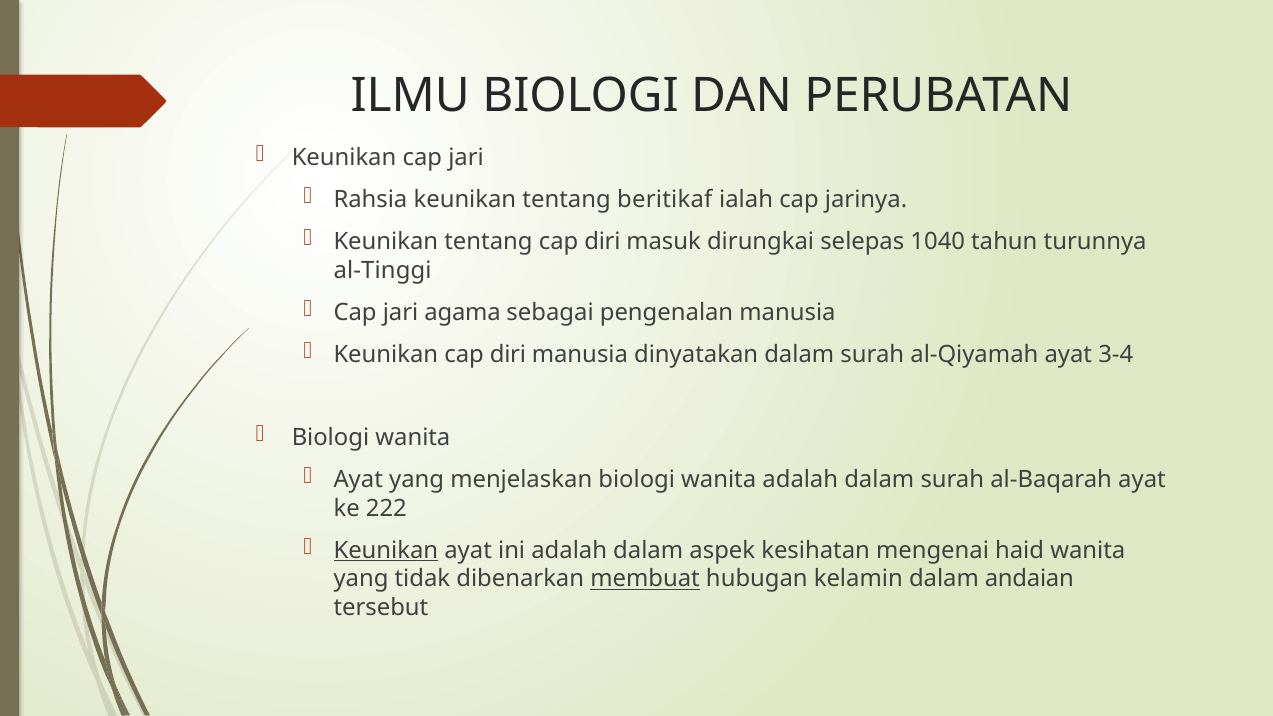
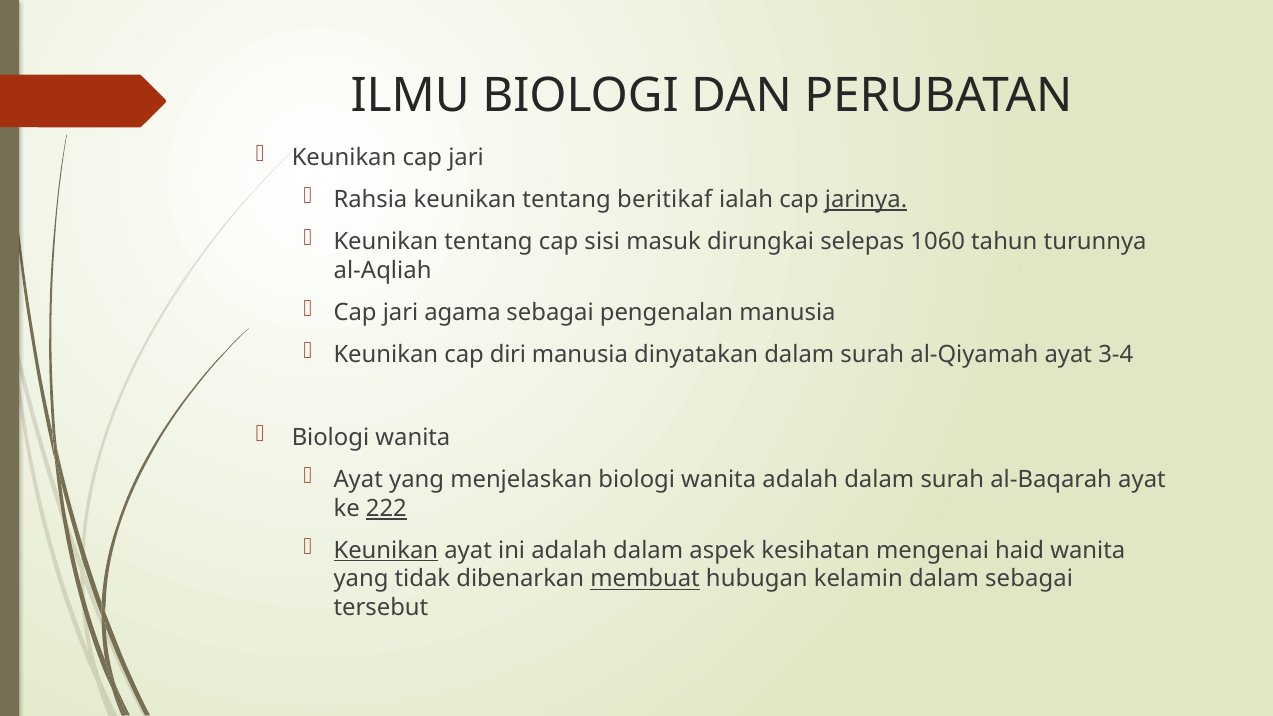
jarinya underline: none -> present (866, 200)
tentang cap diri: diri -> sisi (602, 242)
1040: 1040 -> 1060 (938, 242)
al-Tinggi: al-Tinggi -> al-Aqliah (383, 270)
222 underline: none -> present (386, 509)
dalam andaian: andaian -> sebagai (1029, 579)
